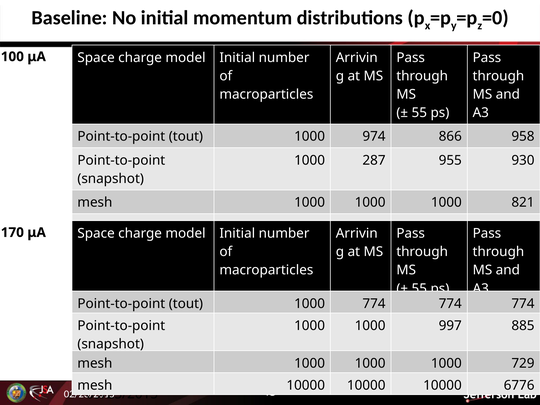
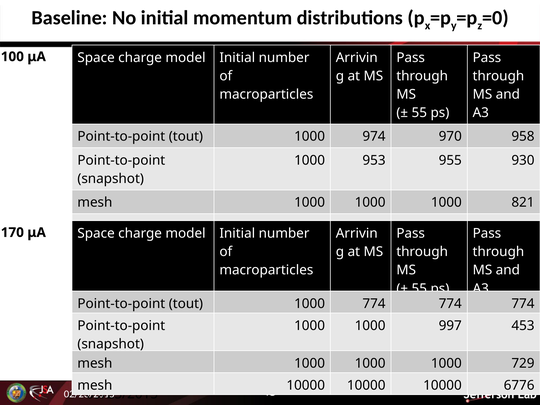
866: 866 -> 970 (450, 137)
287: 287 -> 953 (374, 160)
885: 885 -> 453 (523, 326)
